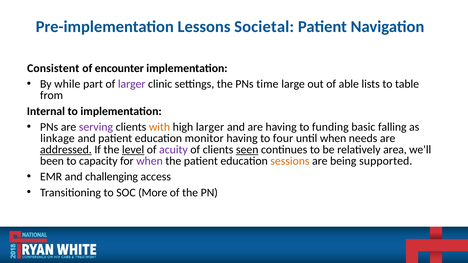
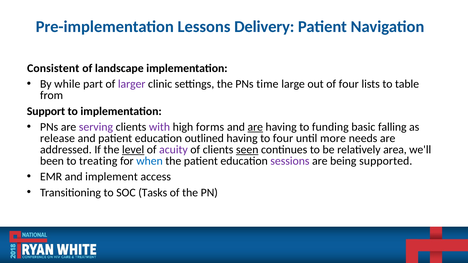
Societal: Societal -> Delivery (264, 27)
encounter: encounter -> landscape (119, 68)
of able: able -> four (349, 84)
Internal: Internal -> Support (46, 111)
with colour: orange -> purple (159, 127)
high larger: larger -> forms (210, 127)
are underline: none -> present (255, 127)
linkage: linkage -> release (58, 138)
monitor: monitor -> outlined (204, 138)
until when: when -> more (333, 138)
addressed underline: present -> none (66, 150)
capacity: capacity -> treating (98, 161)
when colour: purple -> blue (150, 161)
sessions colour: orange -> purple (290, 161)
challenging: challenging -> implement (112, 177)
More: More -> Tasks (153, 193)
